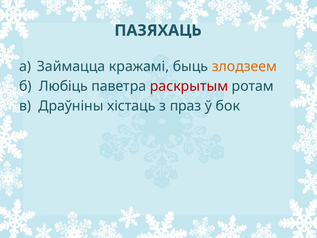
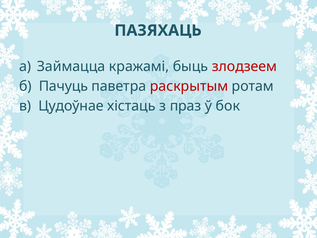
злодзеем colour: orange -> red (244, 67)
Любіць: Любіць -> Пачуць (63, 86)
Драўніны: Драўніны -> Цудоўнае (71, 106)
